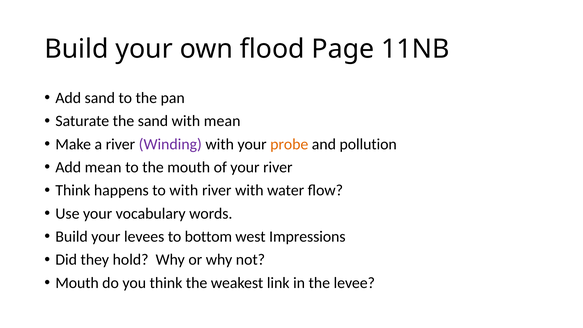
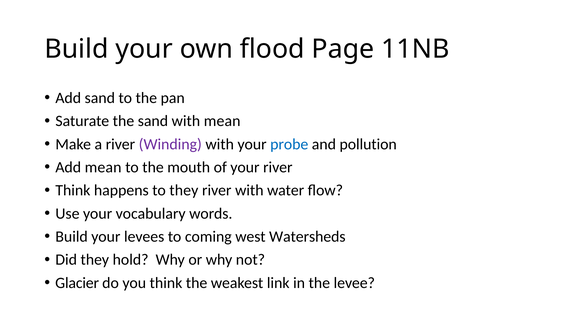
probe colour: orange -> blue (289, 144)
to with: with -> they (184, 190)
bottom: bottom -> coming (208, 237)
Impressions: Impressions -> Watersheds (307, 237)
Mouth: Mouth -> Glacier (77, 283)
